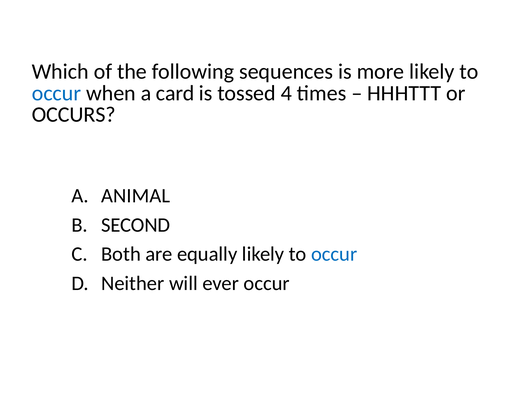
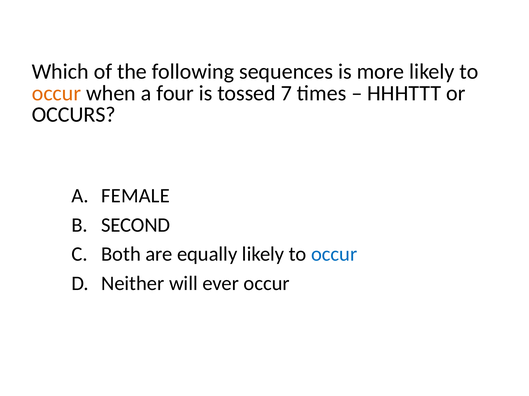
occur colour: blue -> orange (56, 93)
card: card -> four (175, 93)
4: 4 -> 7 (286, 93)
ANIMAL: ANIMAL -> FEMALE (136, 196)
